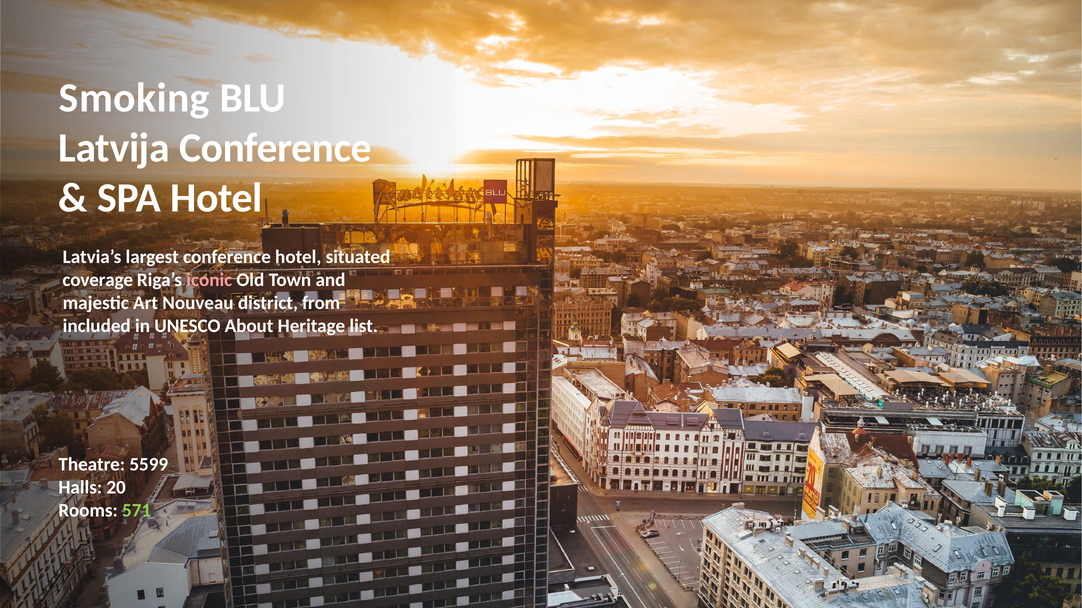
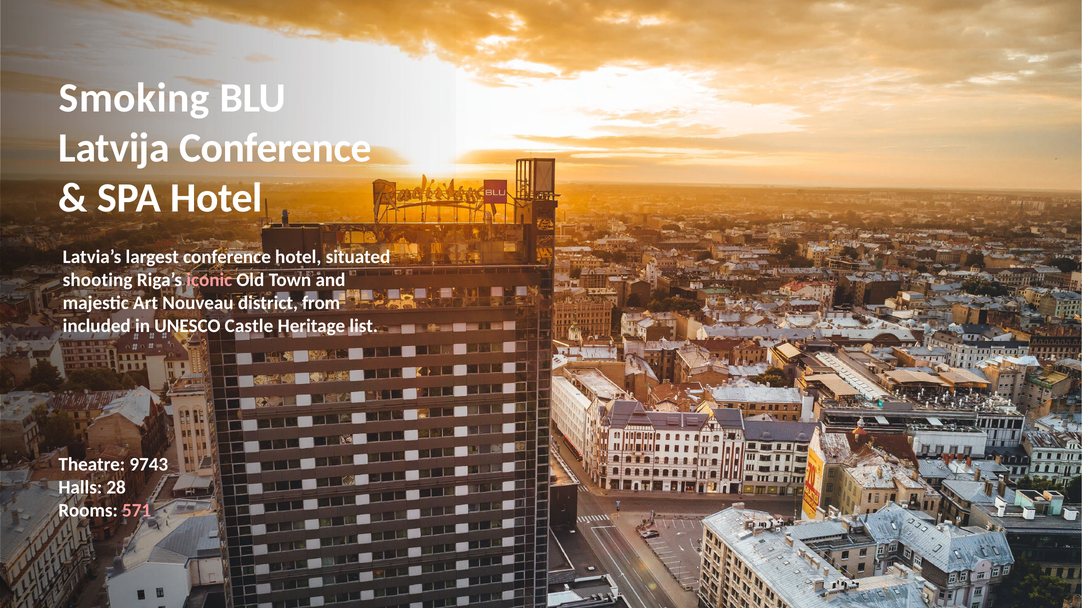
coverage: coverage -> shooting (98, 280)
About: About -> Castle (249, 326)
5599: 5599 -> 9743 (149, 465)
20: 20 -> 28 (116, 488)
571 colour: light green -> pink (137, 511)
